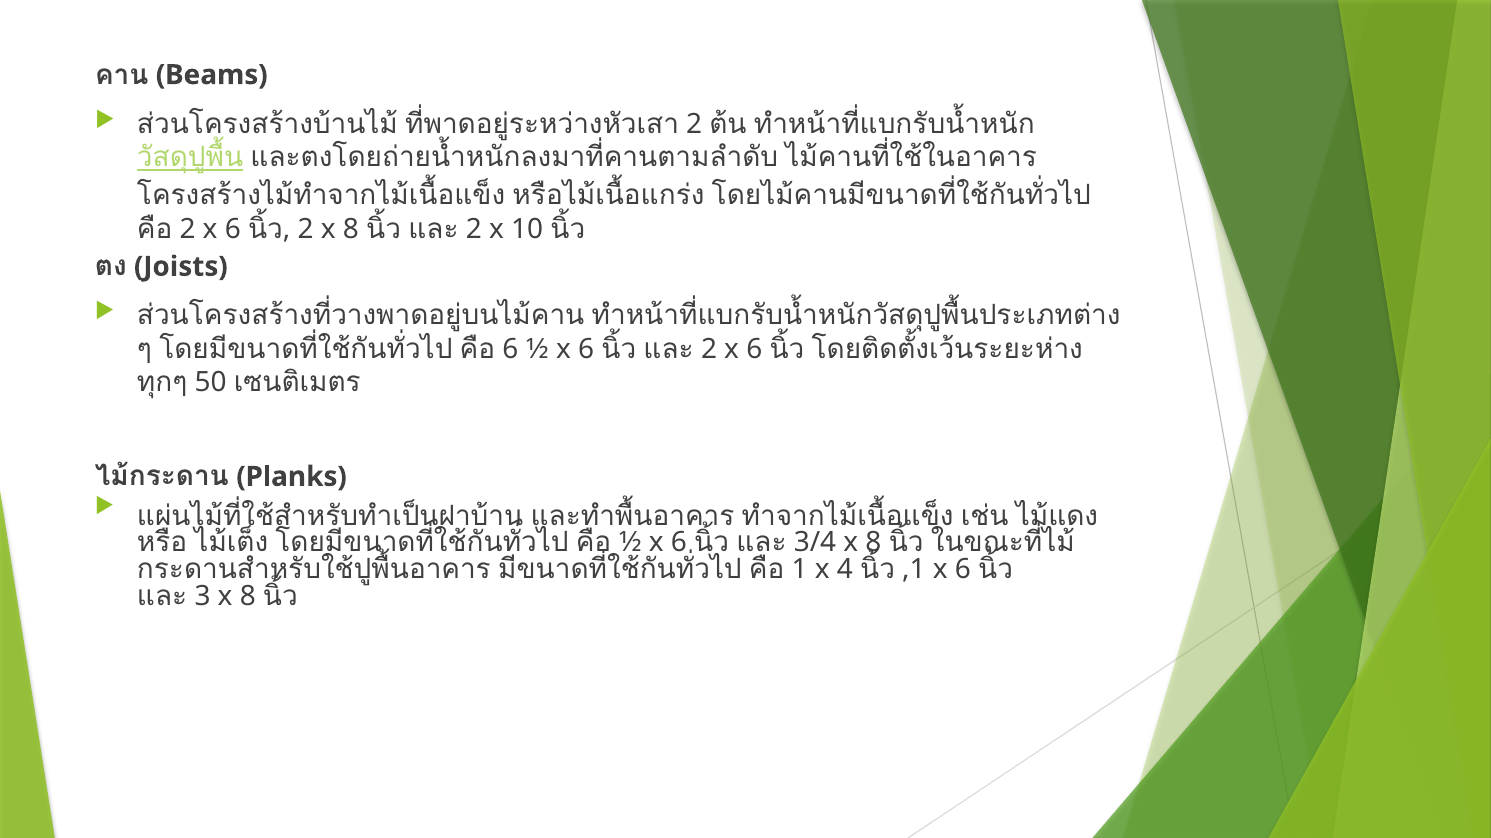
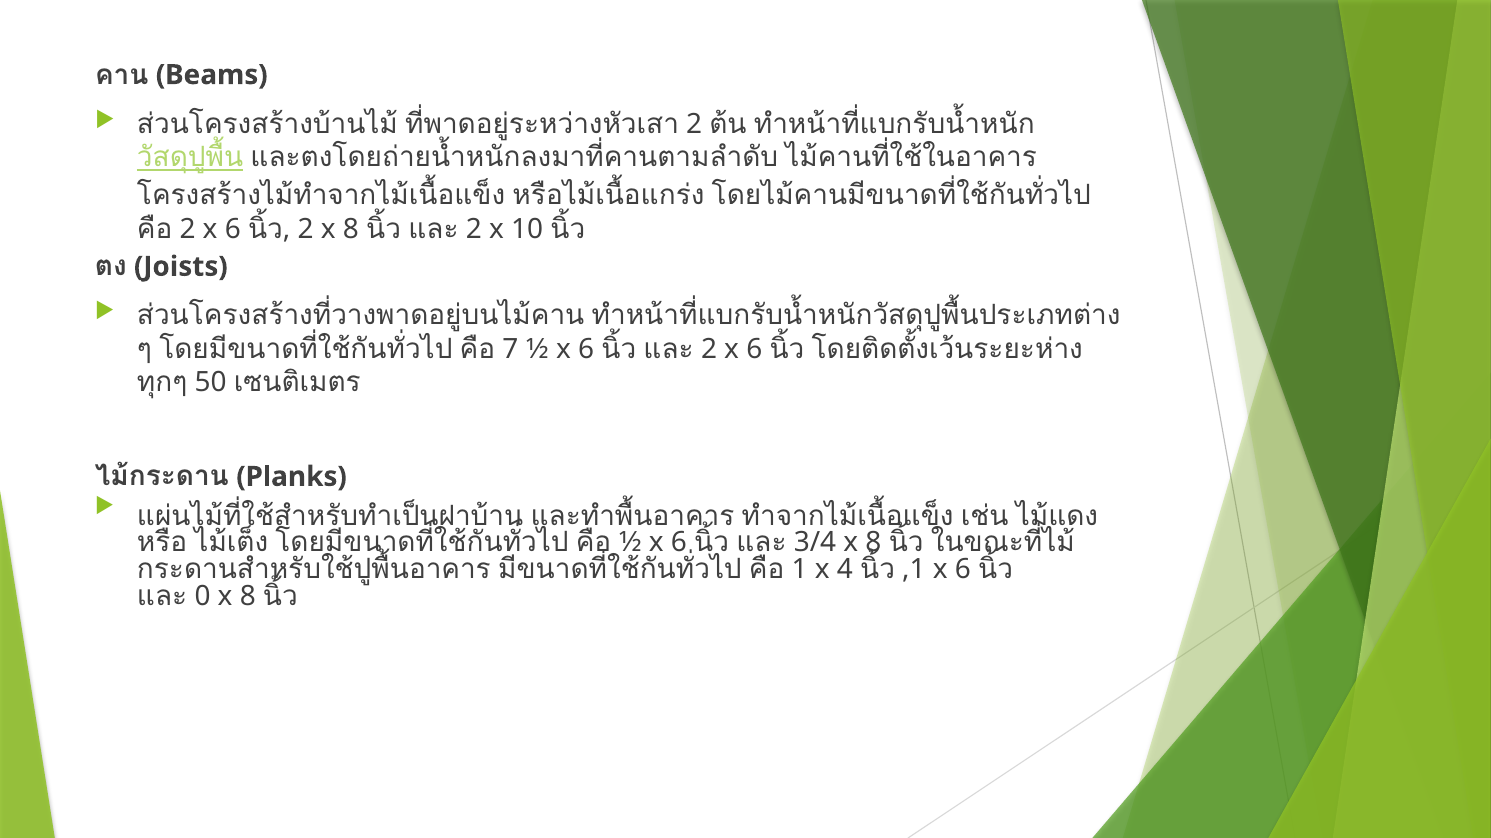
6: 6 -> 7 (510, 349)
3: 3 -> 0 (202, 597)
